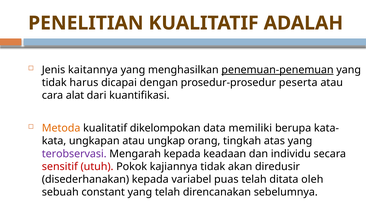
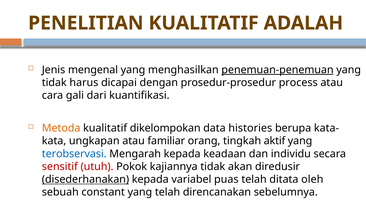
kaitannya: kaitannya -> mengenal (93, 70)
peserta: peserta -> process (298, 83)
alat: alat -> gali (75, 95)
memiliki: memiliki -> histories (250, 128)
ungkap: ungkap -> familiar (166, 141)
atas: atas -> aktif (274, 141)
terobservasi colour: purple -> blue (74, 154)
disederhanakan underline: none -> present (85, 179)
